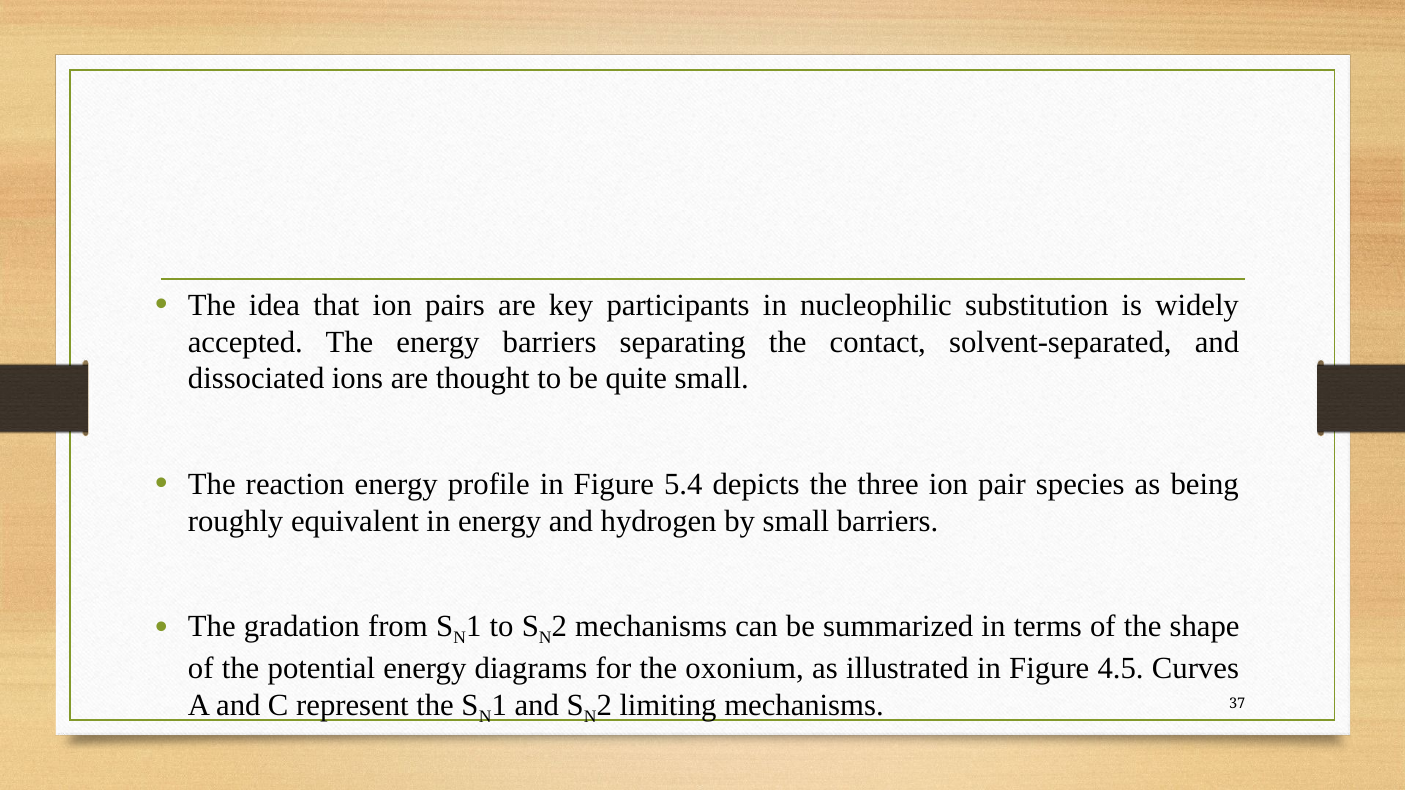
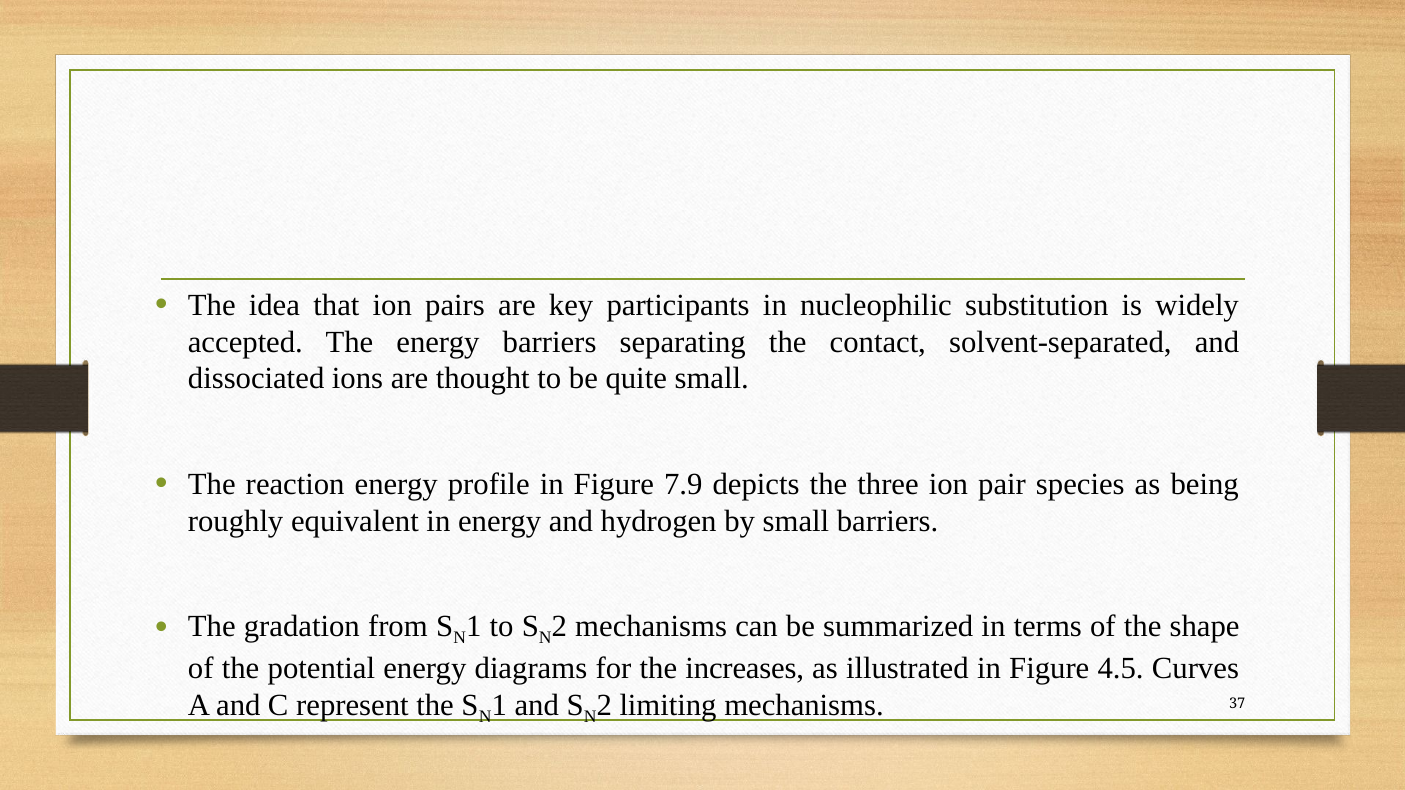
5.4: 5.4 -> 7.9 (683, 484)
oxonium: oxonium -> increases (745, 668)
